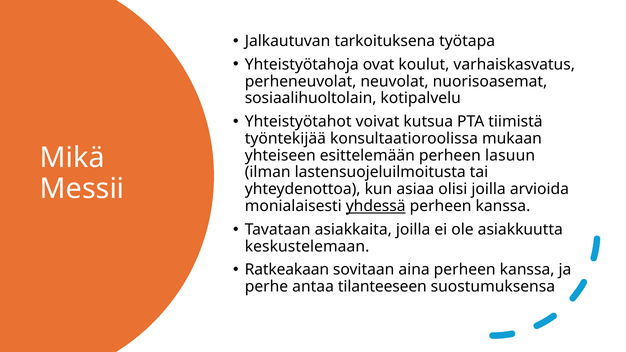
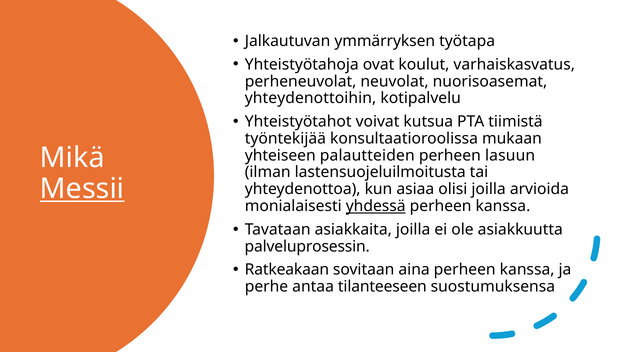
tarkoituksena: tarkoituksena -> ymmärryksen (385, 41)
sosiaalihuoltolain: sosiaalihuoltolain -> yhteydenottoihin (311, 98)
esittelemään: esittelemään -> palautteiden (367, 155)
Messii underline: none -> present (82, 189)
keskustelemaan: keskustelemaan -> palveluprosessin (307, 246)
